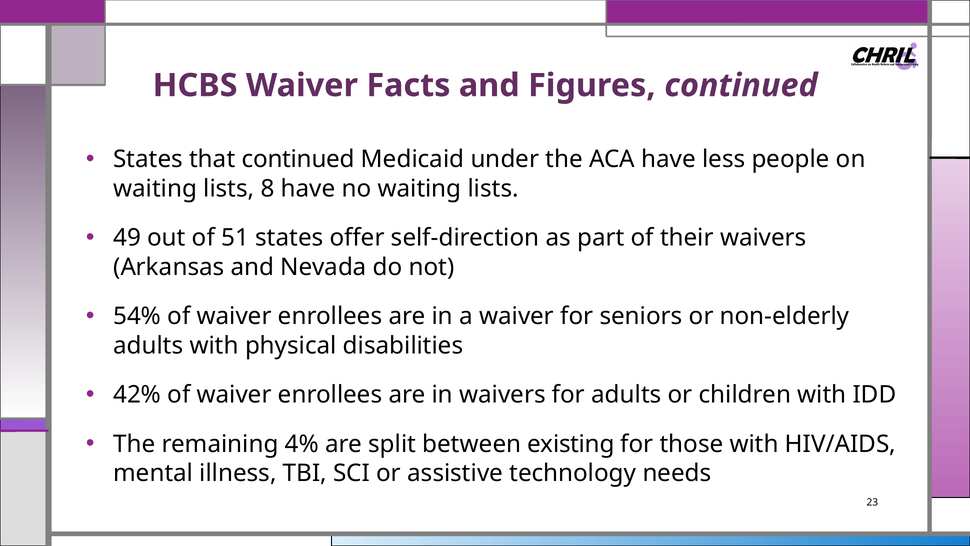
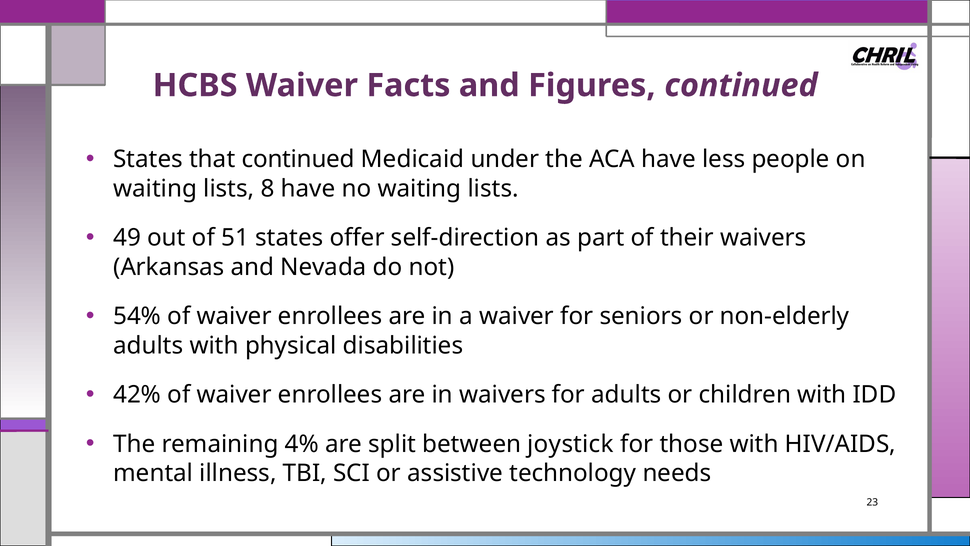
existing: existing -> joystick (571, 444)
